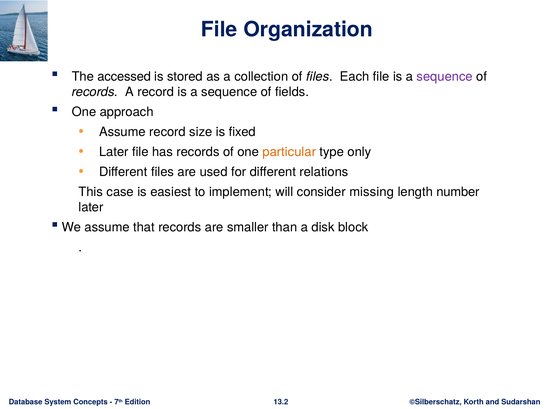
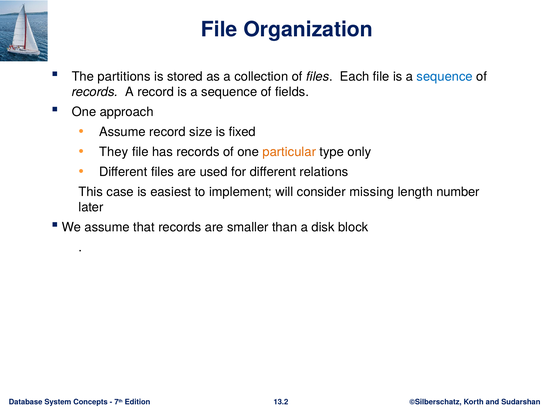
accessed: accessed -> partitions (124, 77)
sequence colour: purple -> blue (445, 77)
Later: Later -> They (114, 152)
